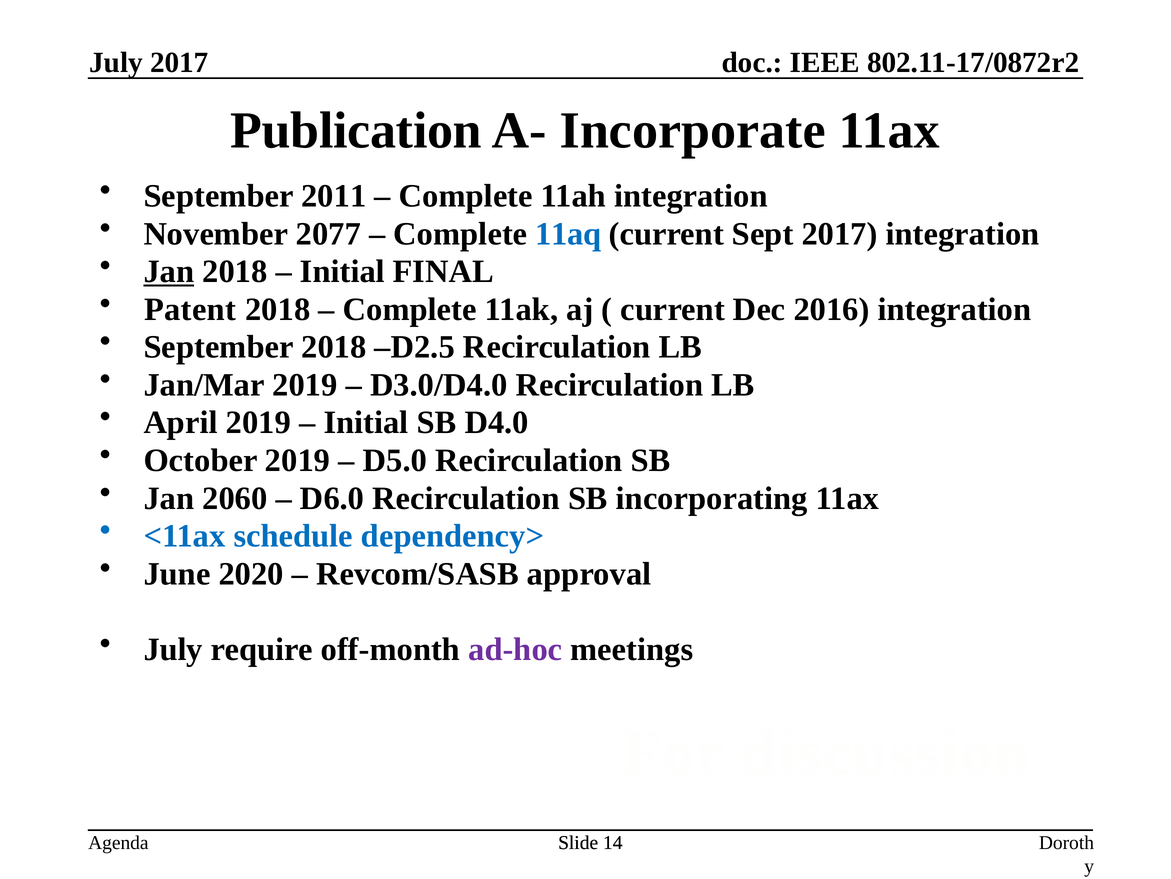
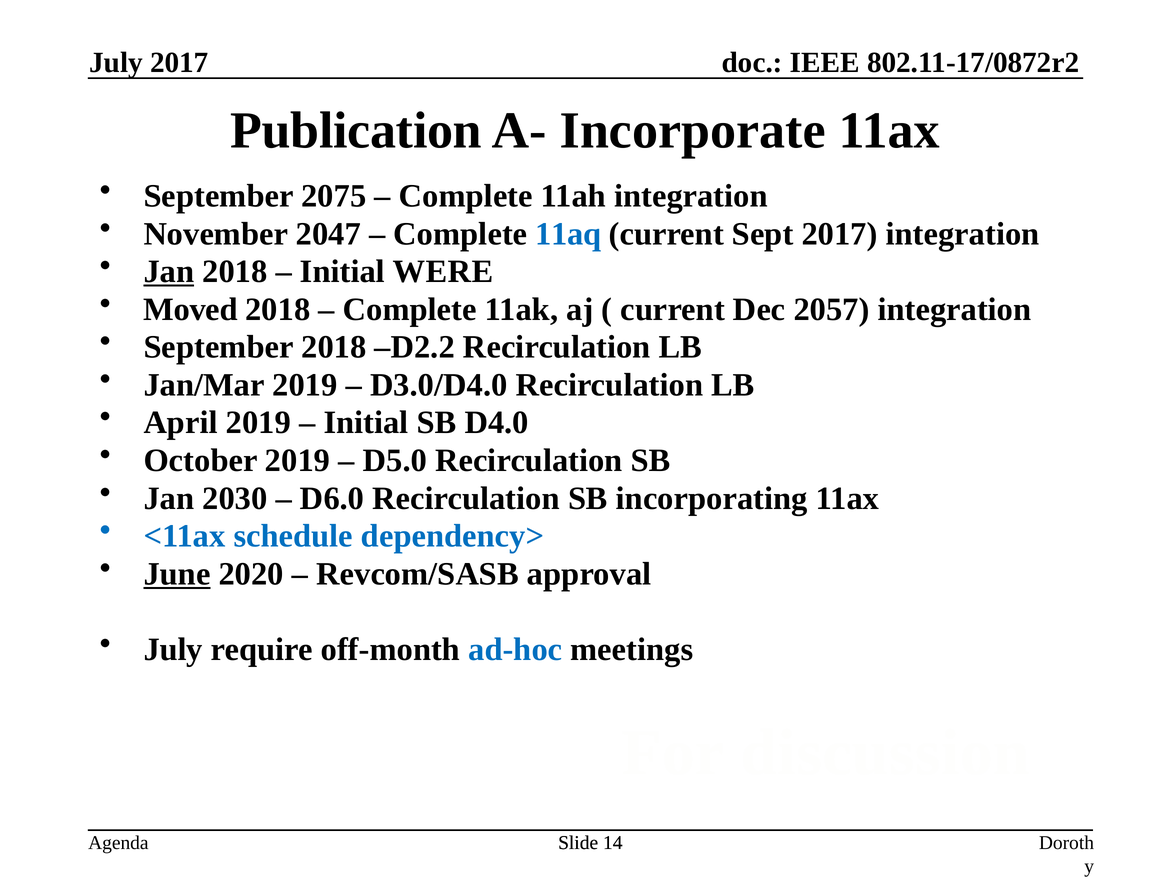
2011: 2011 -> 2075 (334, 196)
2077: 2077 -> 2047 (328, 234)
FINAL: FINAL -> WERE (443, 271)
Patent: Patent -> Moved (190, 309)
2016: 2016 -> 2057 (832, 309)
D2.5: D2.5 -> D2.2 (415, 347)
2060: 2060 -> 2030 (235, 498)
June underline: none -> present (177, 573)
ad-hoc colour: purple -> blue (515, 649)
